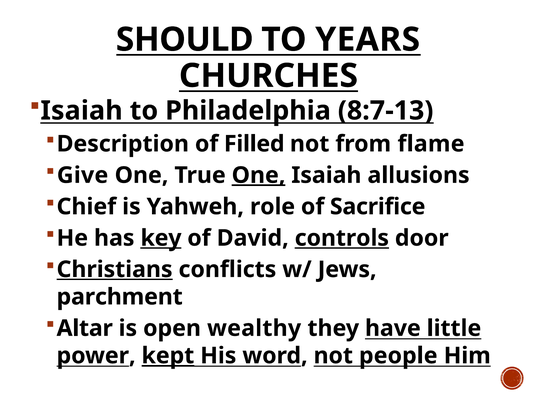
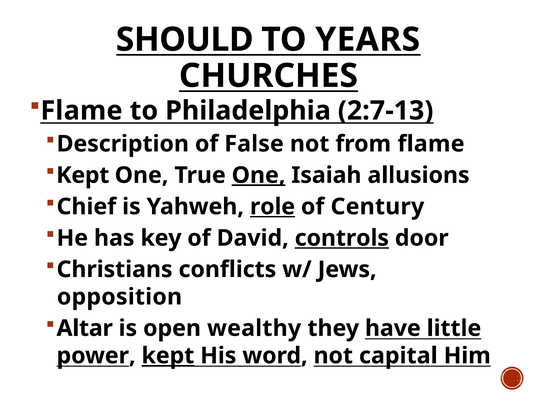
Isaiah: Isaiah -> Flame (81, 111)
8:7-13: 8:7-13 -> 2:7-13 (386, 111)
Filled: Filled -> False (254, 144)
Give: Give -> Kept (83, 176)
role underline: none -> present (273, 207)
Sacrifice: Sacrifice -> Century (377, 207)
key underline: present -> none (161, 238)
Christians underline: present -> none (115, 270)
parchment: parchment -> opposition (119, 297)
people: people -> capital (398, 356)
